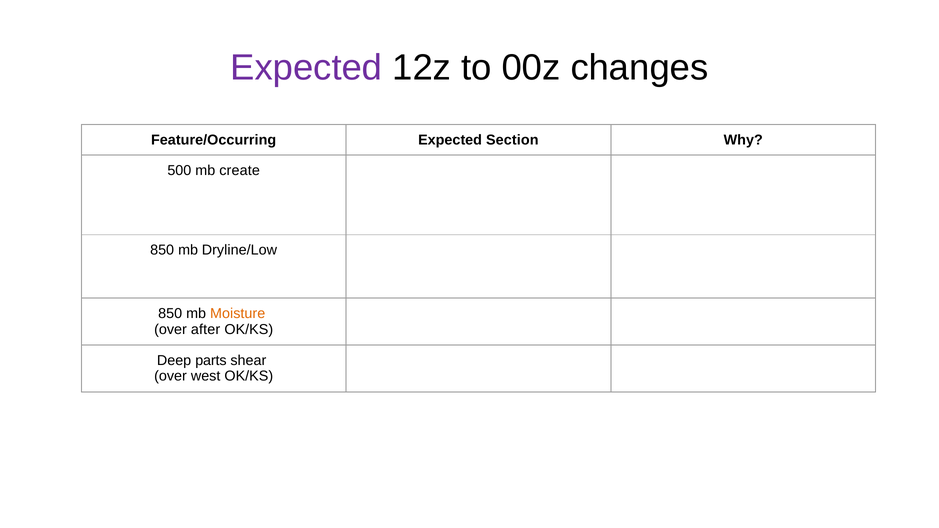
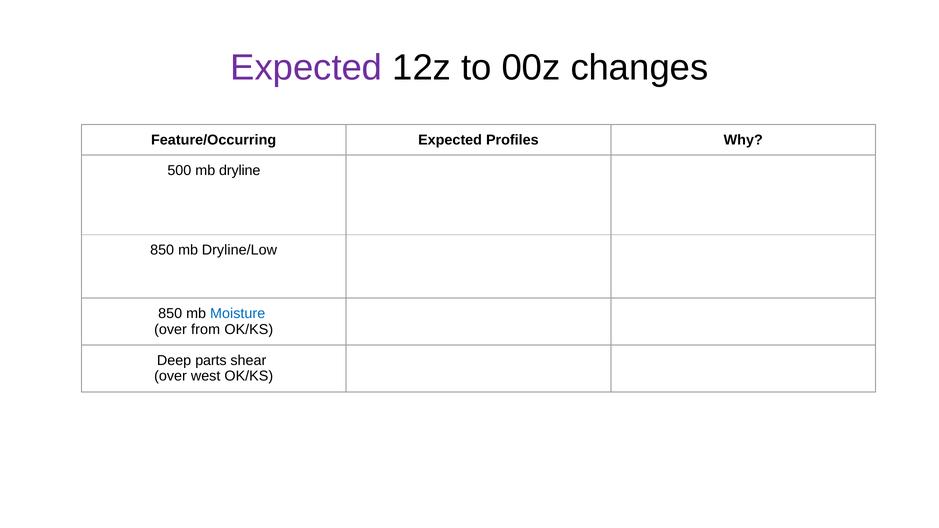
Section: Section -> Profiles (512, 140)
create: create -> dryline (240, 170)
Moisture colour: orange -> blue (238, 314)
after: after -> from (206, 329)
